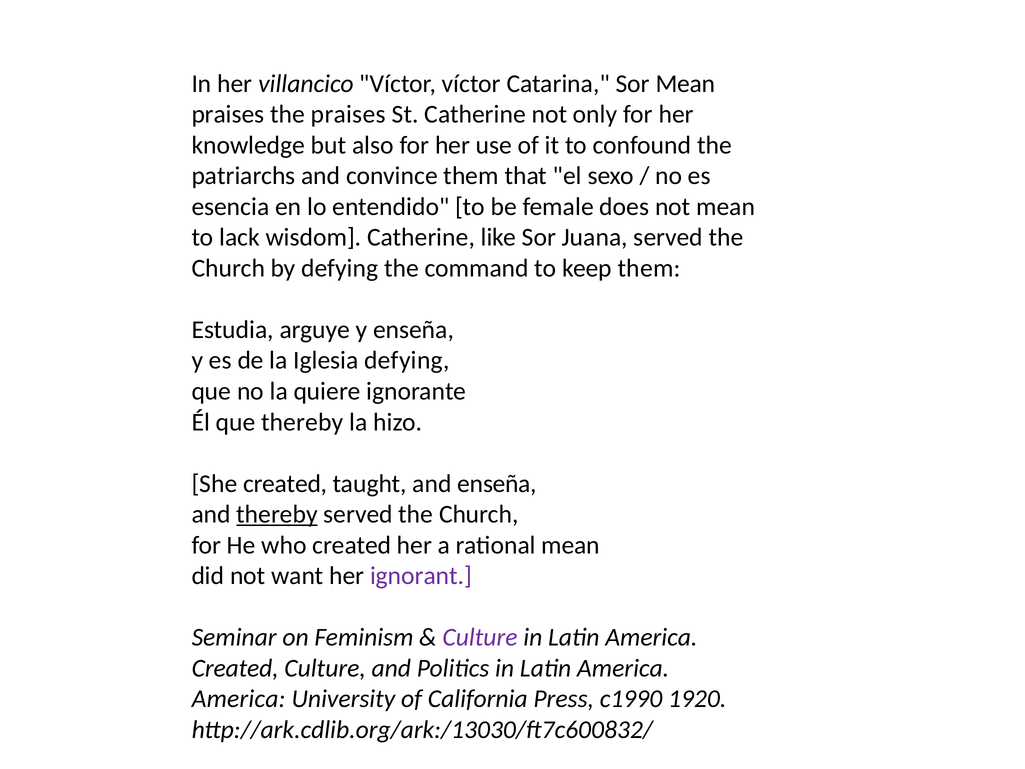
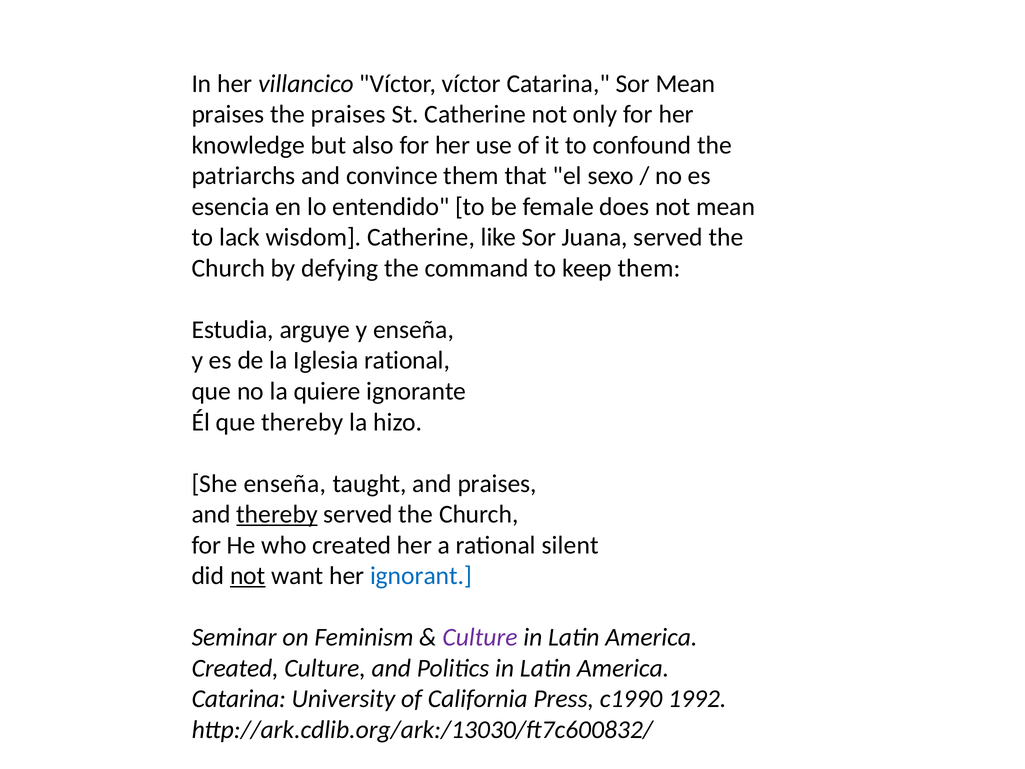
Iglesia defying: defying -> rational (407, 360)
She created: created -> enseña (285, 483)
and enseña: enseña -> praises (497, 483)
rational mean: mean -> silent (570, 545)
not underline: none -> present (248, 576)
ignorant colour: purple -> blue (421, 576)
America: America -> Catarina (239, 699)
1920: 1920 -> 1992 (697, 699)
